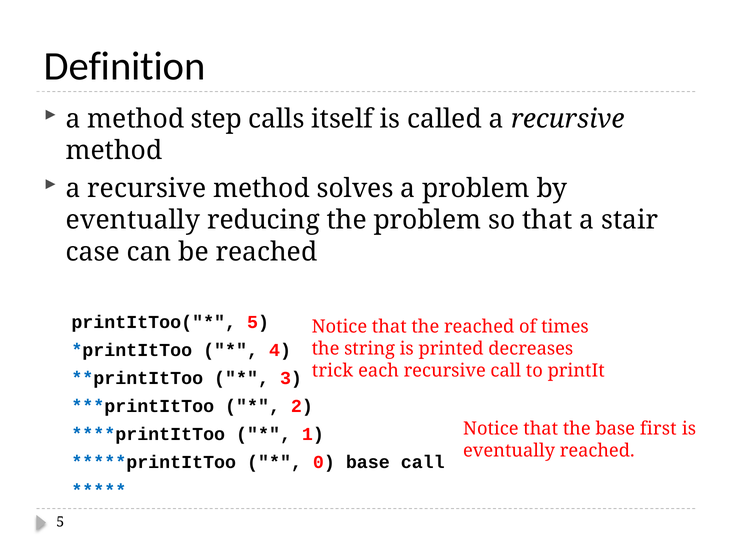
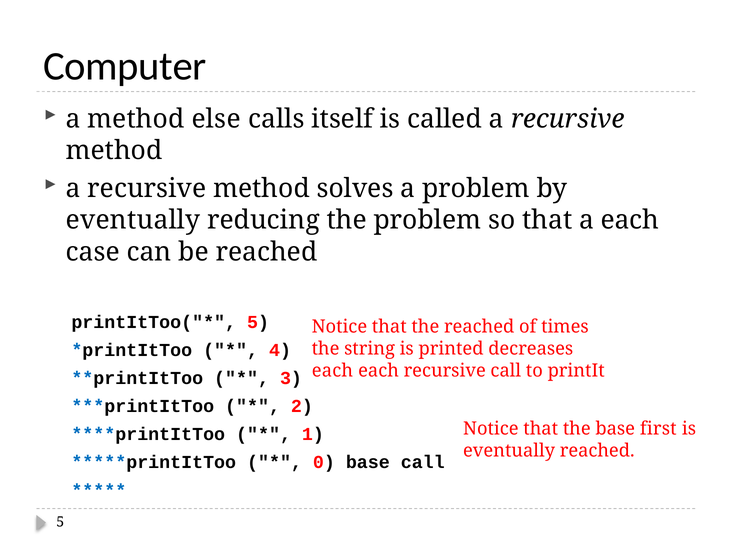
Definition: Definition -> Computer (125, 66)
step: step -> else (216, 119)
a stair: stair -> each (630, 220)
trick: trick -> each (332, 371)
